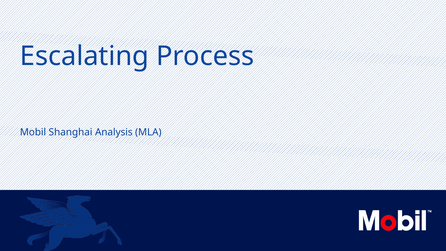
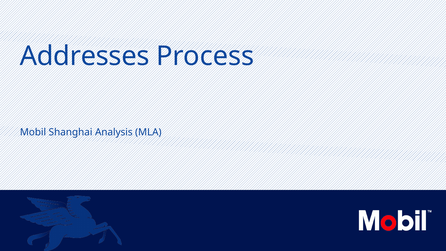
Escalating: Escalating -> Addresses (85, 56)
